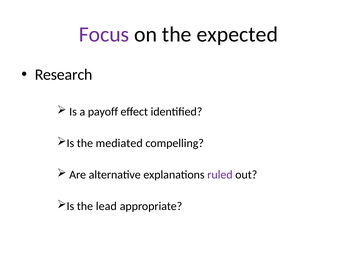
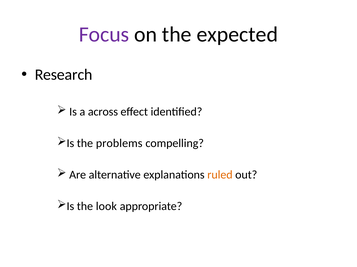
payoff: payoff -> across (103, 112)
mediated: mediated -> problems (119, 144)
ruled colour: purple -> orange (220, 175)
lead: lead -> look (106, 207)
